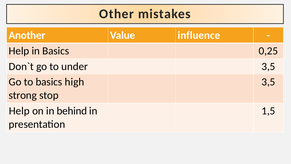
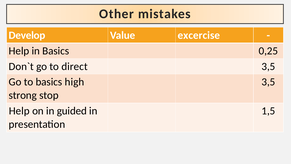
Another: Another -> Develop (27, 35)
influence: influence -> excercise (199, 35)
under: under -> direct (75, 66)
behind: behind -> guided (72, 111)
